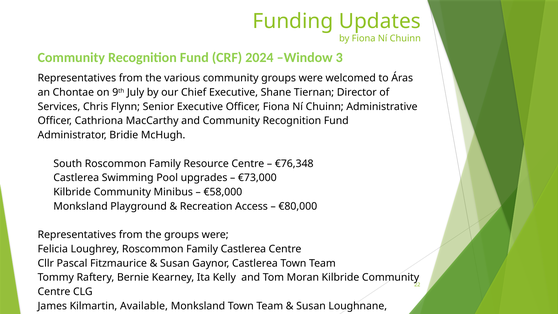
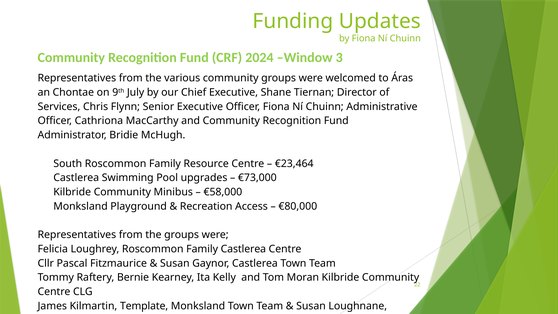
€76,348: €76,348 -> €23,464 (294, 164)
Available: Available -> Template (144, 306)
